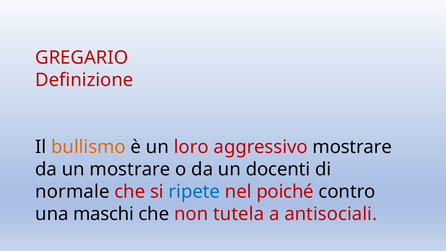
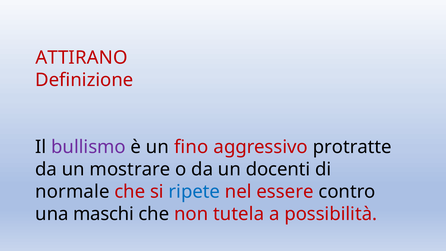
GREGARIO: GREGARIO -> ATTIRANO (82, 58)
bullismo colour: orange -> purple (89, 147)
loro: loro -> fino (191, 147)
aggressivo mostrare: mostrare -> protratte (352, 147)
poiché: poiché -> essere (285, 191)
antisociali: antisociali -> possibilità (331, 214)
